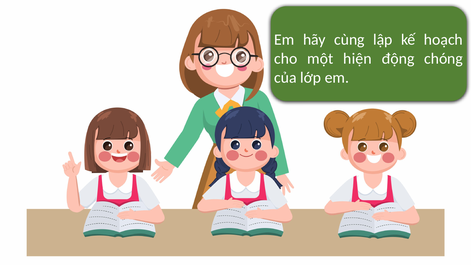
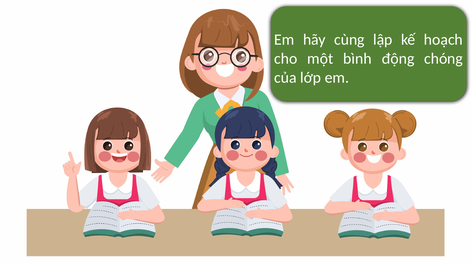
hiện: hiện -> bình (357, 59)
